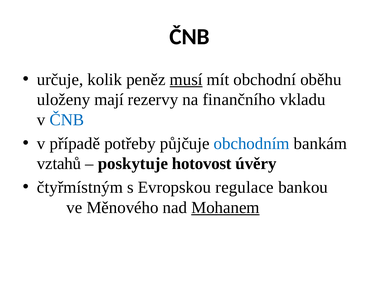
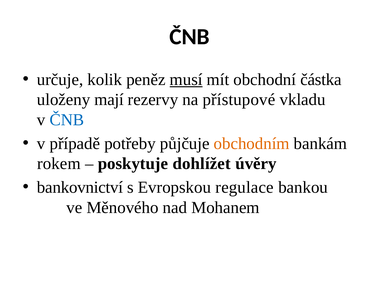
oběhu: oběhu -> částka (321, 80)
finančního: finančního -> přístupové (239, 100)
obchodním colour: blue -> orange (252, 144)
vztahů: vztahů -> rokem (59, 164)
hotovost: hotovost -> dohlížet (202, 164)
čtyřmístným: čtyřmístným -> bankovnictví (80, 187)
Mohanem underline: present -> none (225, 208)
